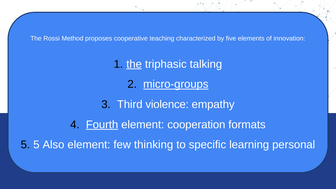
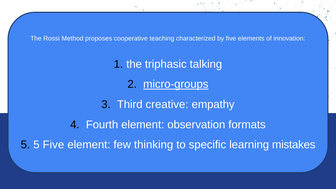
the underline: present -> none (134, 64)
violence: violence -> creative (167, 104)
Fourth underline: present -> none (102, 125)
cooperation: cooperation -> observation (196, 125)
5 Also: Also -> Five (53, 145)
personal: personal -> mistakes (294, 145)
